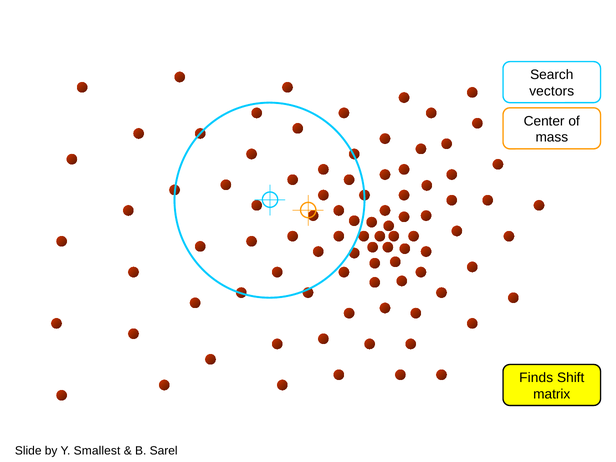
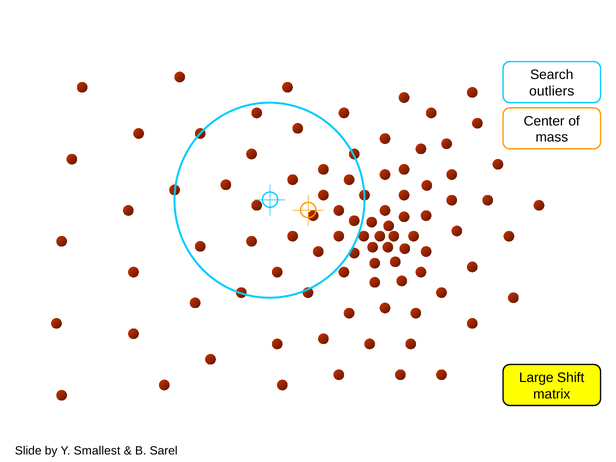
vectors: vectors -> outliers (552, 91)
Finds: Finds -> Large (536, 378)
